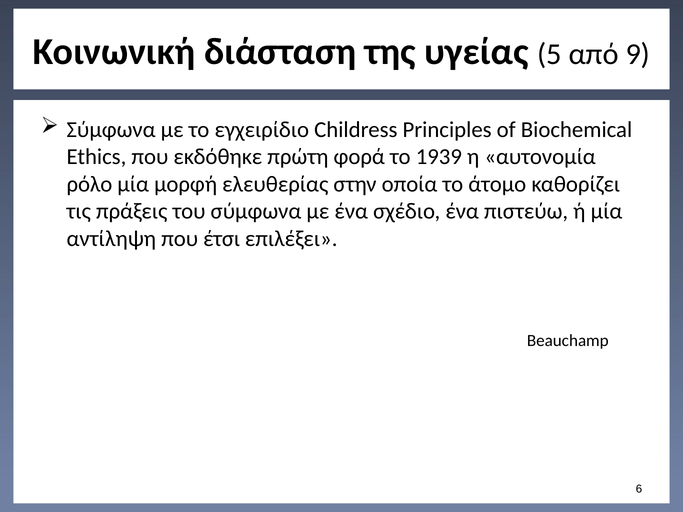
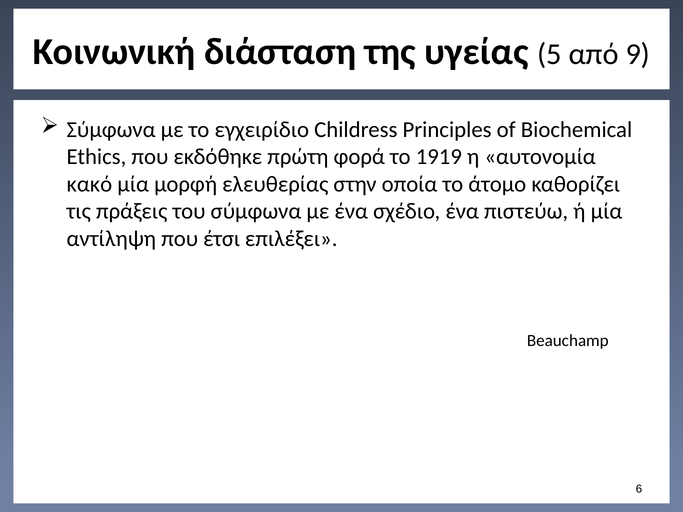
1939: 1939 -> 1919 (439, 157)
ρόλο: ρόλο -> κακό (89, 184)
